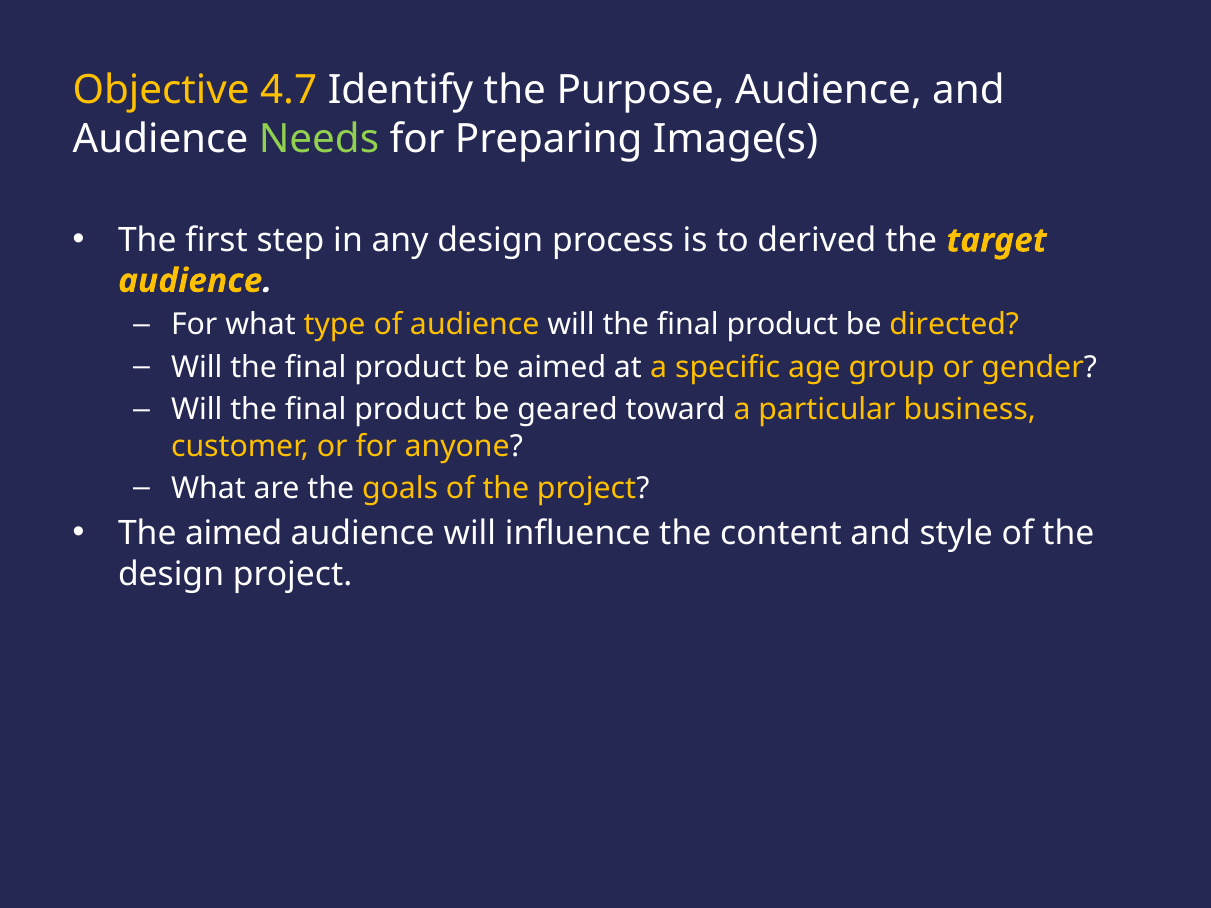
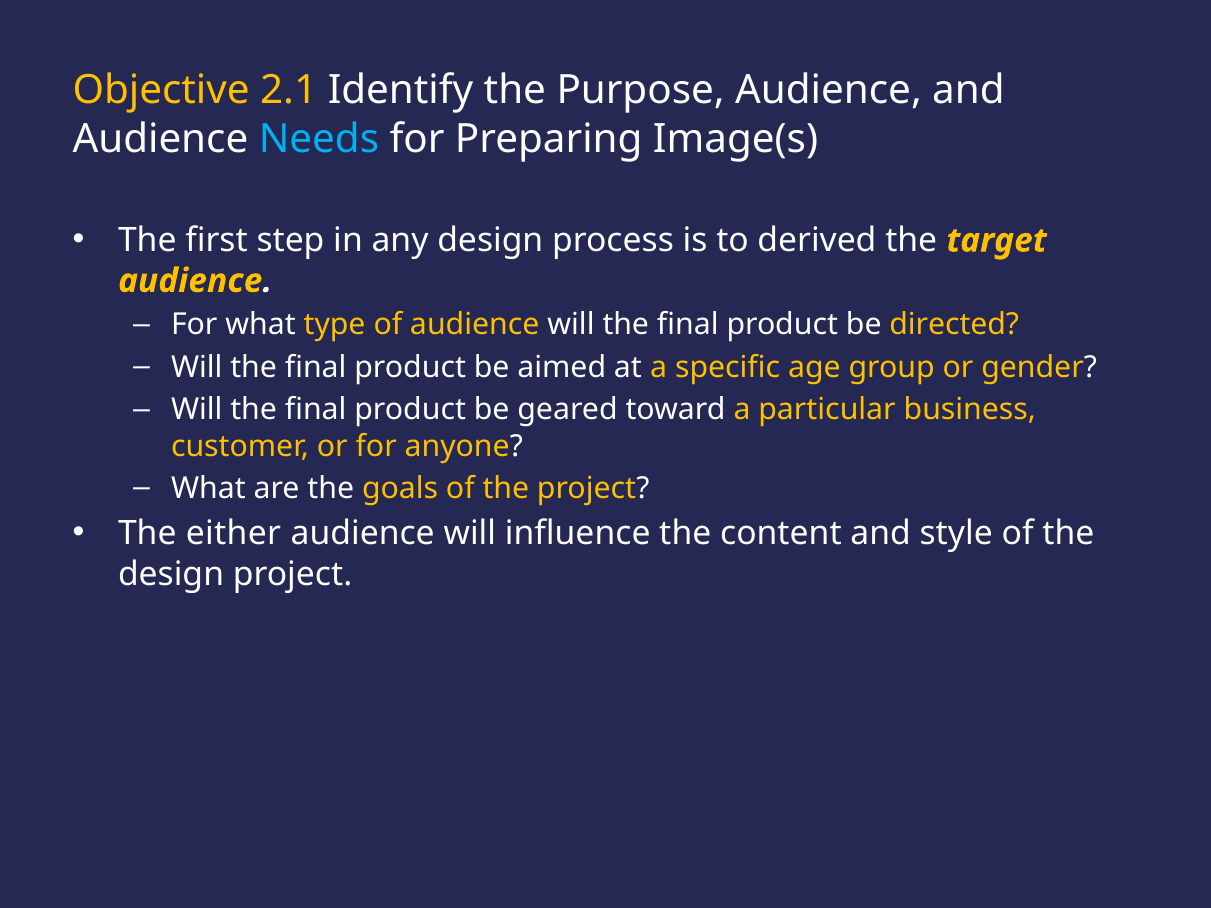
4.7: 4.7 -> 2.1 (289, 91)
Needs colour: light green -> light blue (319, 139)
The aimed: aimed -> either (233, 534)
